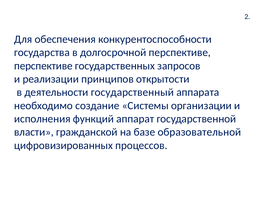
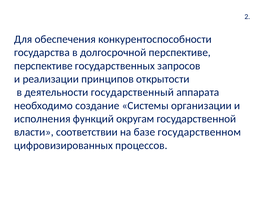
аппарат: аппарат -> округам (135, 119)
гражданской: гражданской -> соответствии (87, 132)
образовательной: образовательной -> государственном (199, 132)
